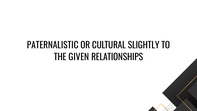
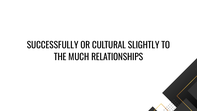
PATERNALISTIC: PATERNALISTIC -> SUCCESSFULLY (53, 45)
GIVEN: GIVEN -> MUCH (79, 57)
